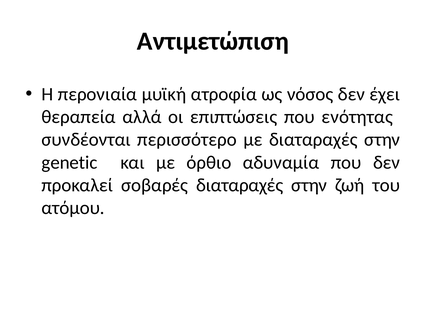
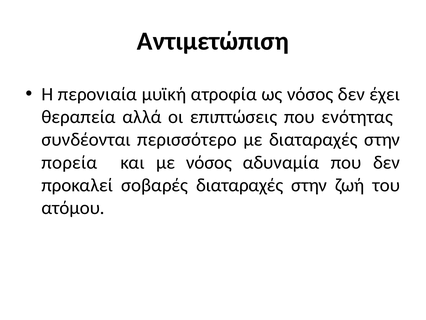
genetic: genetic -> πορεία (69, 162)
με όρθιο: όρθιο -> νόσος (209, 162)
